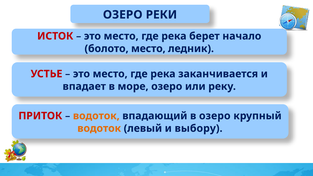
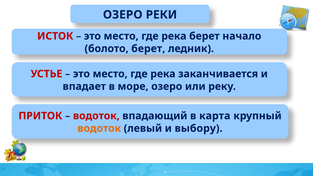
болото место: место -> берет (148, 49)
водоток colour: orange -> red (96, 116)
в озеро: озеро -> карта (215, 116)
